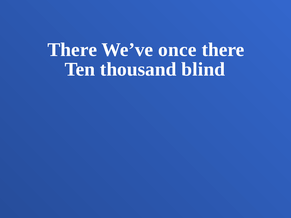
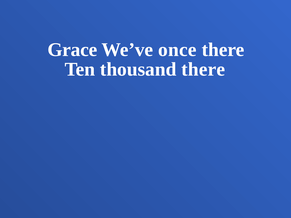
There: There -> Grace (72, 50)
thousand blind: blind -> there (203, 69)
